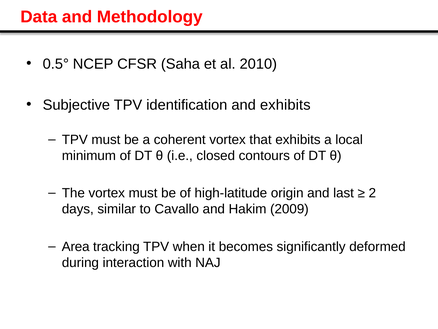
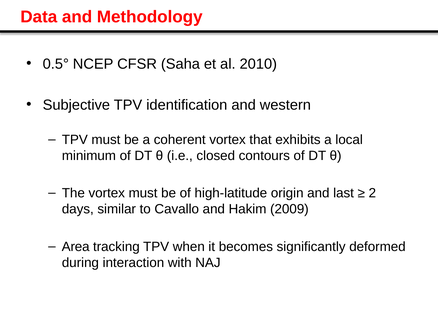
and exhibits: exhibits -> western (285, 105)
